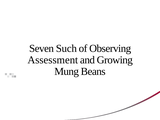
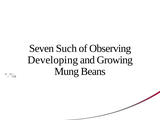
Assessment: Assessment -> Developing (53, 60)
